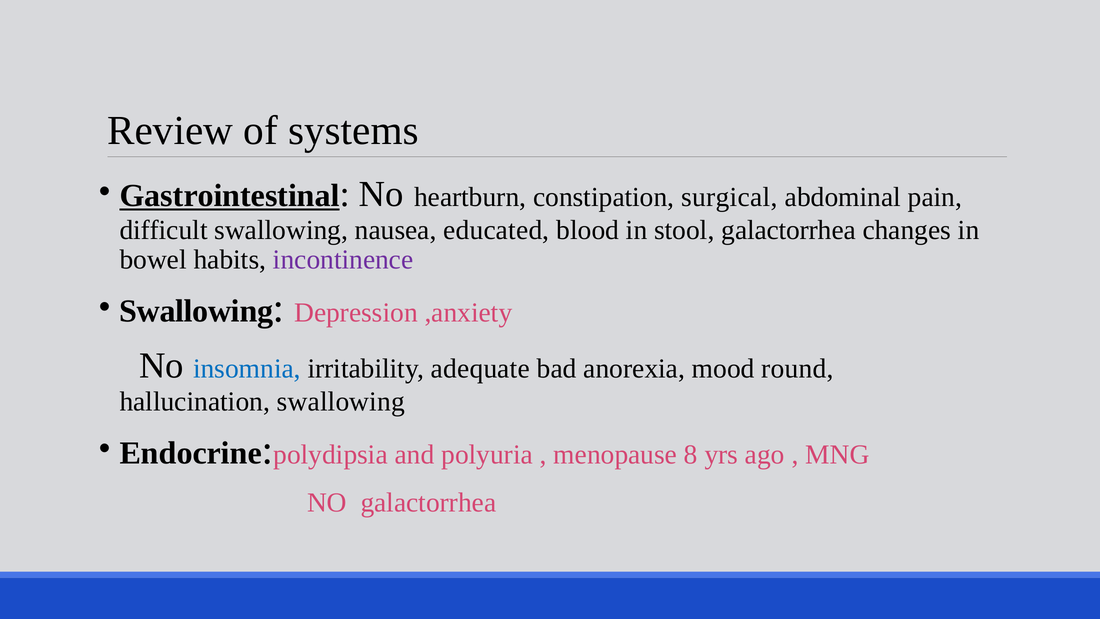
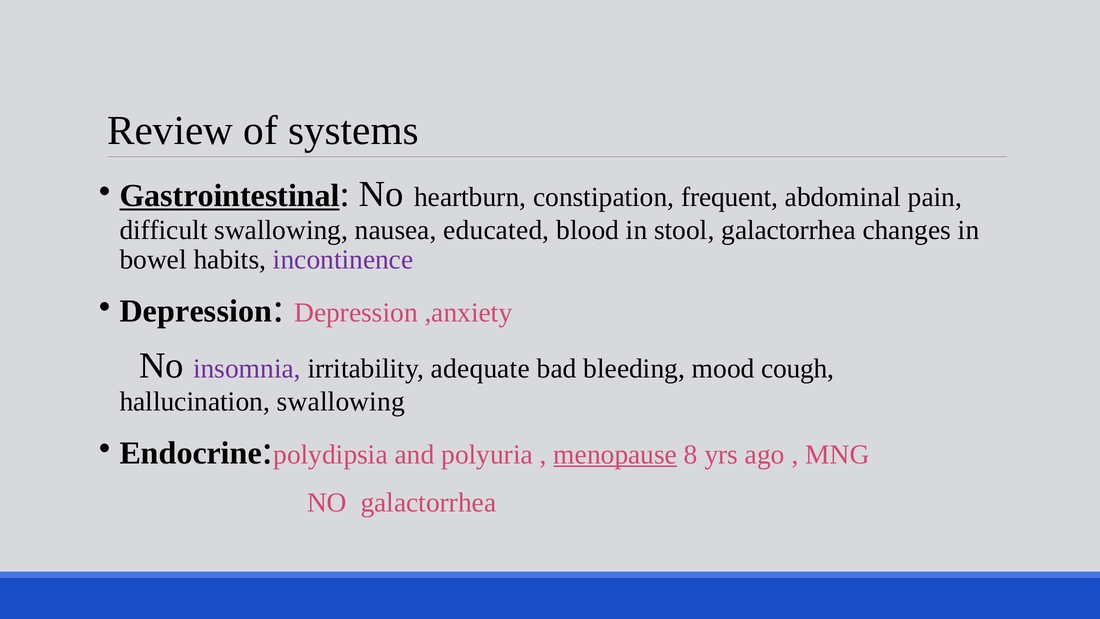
surgical: surgical -> frequent (730, 197)
Swallowing: Swallowing -> Depression (196, 311)
insomnia colour: blue -> purple (247, 369)
anorexia: anorexia -> bleeding (634, 369)
round: round -> cough (798, 369)
menopause underline: none -> present (615, 454)
